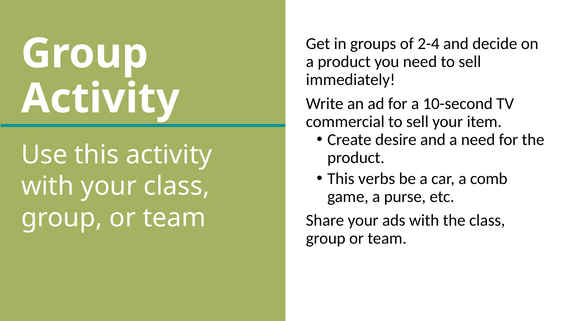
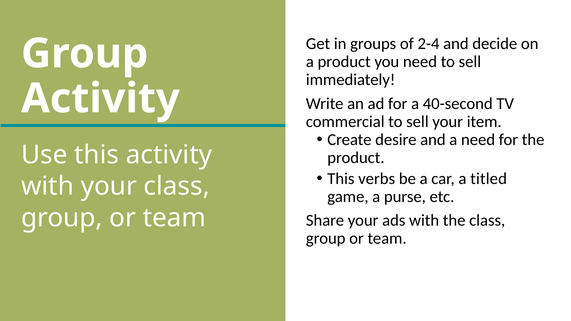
10-second: 10-second -> 40-second (458, 104)
comb: comb -> titled (489, 179)
